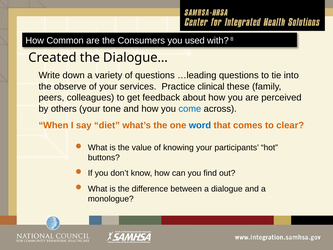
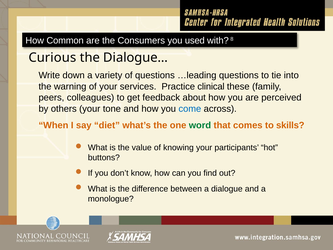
Created: Created -> Curious (52, 58)
observe: observe -> warning (70, 86)
word colour: blue -> green (200, 125)
clear: clear -> skills (290, 125)
